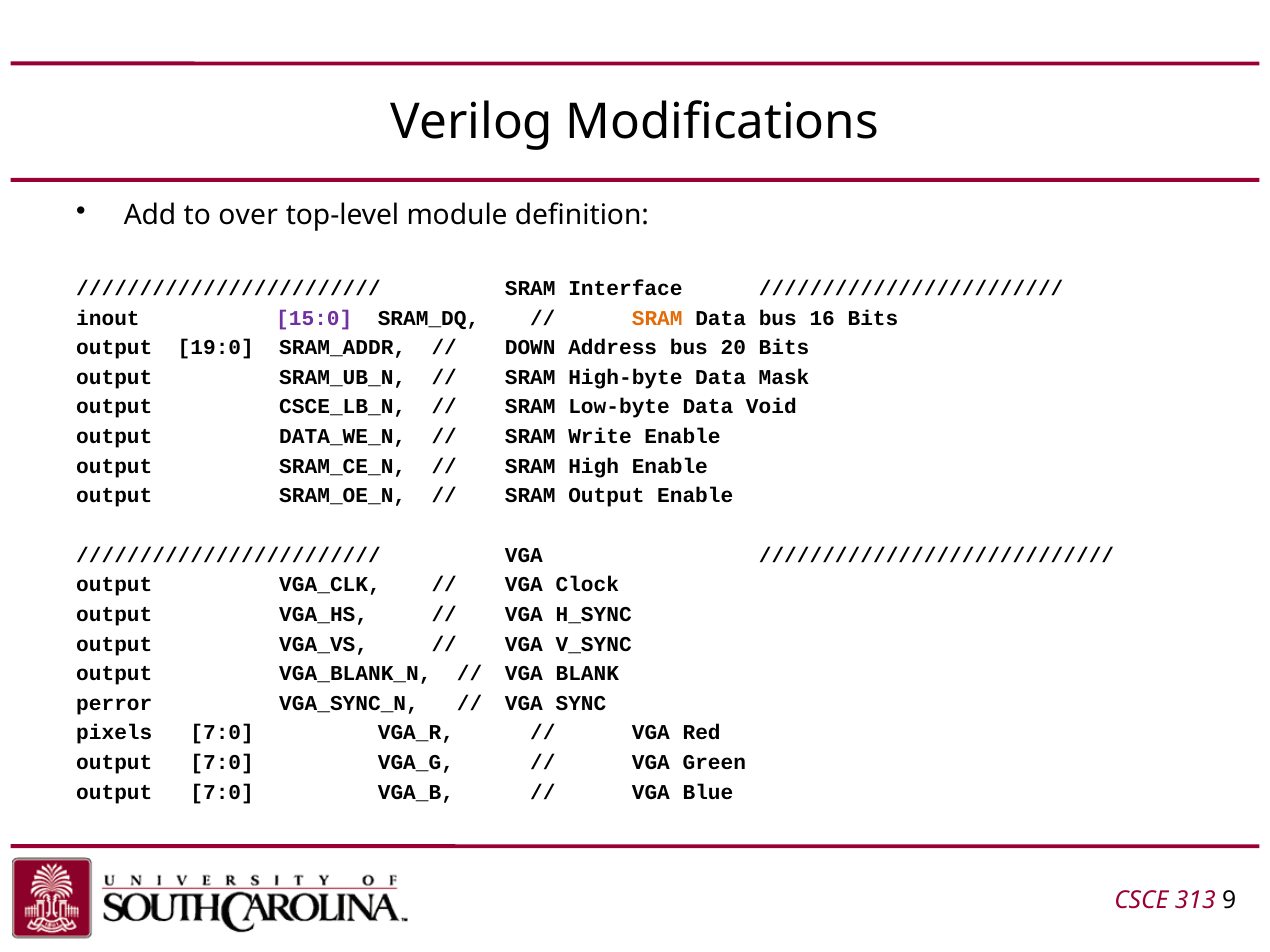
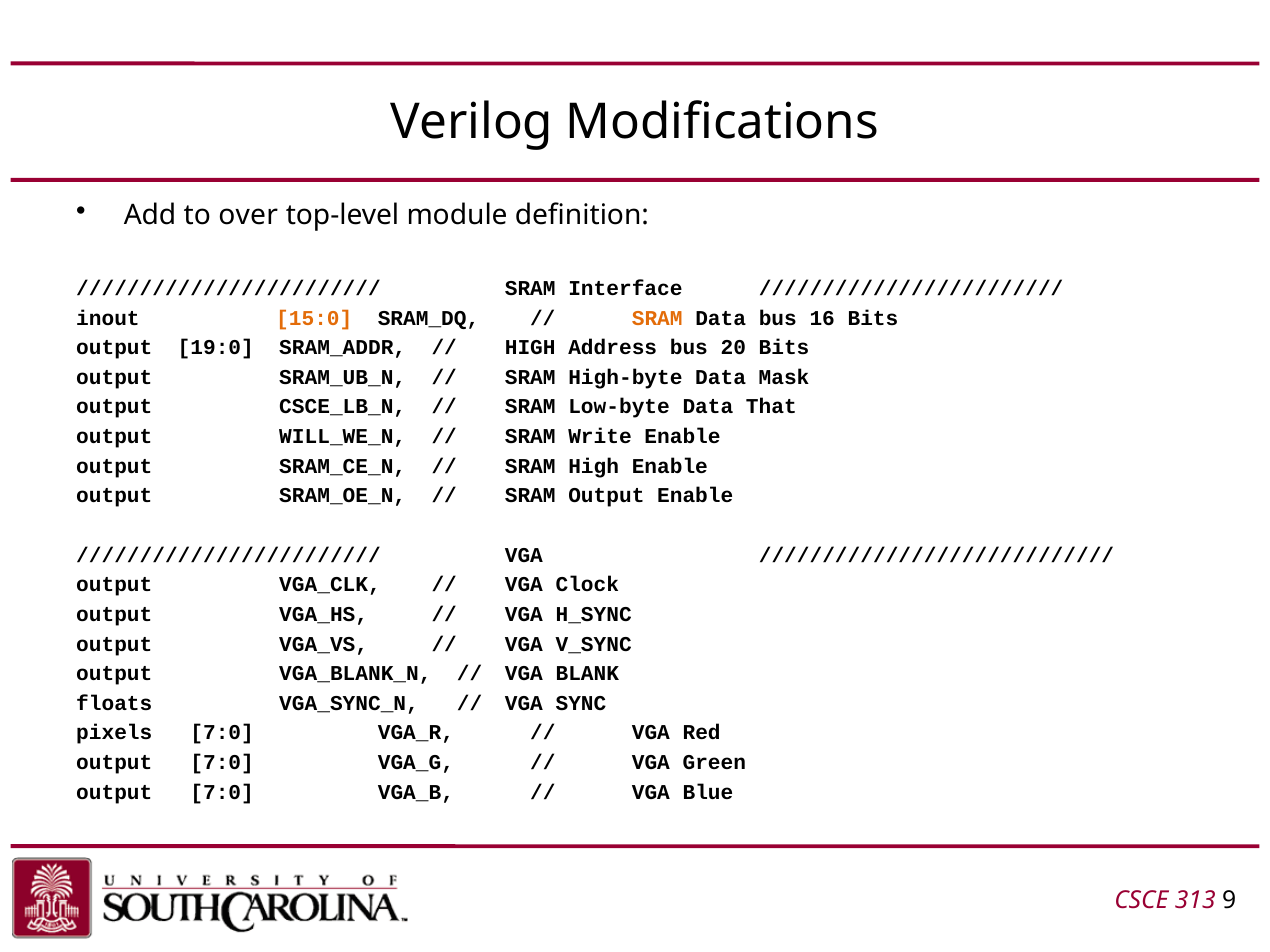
15:0 colour: purple -> orange (314, 318)
DOWN: DOWN -> HIGH (530, 348)
Void: Void -> That (771, 407)
DATA_WE_N: DATA_WE_N -> WILL_WE_N (343, 437)
perror: perror -> floats (114, 704)
